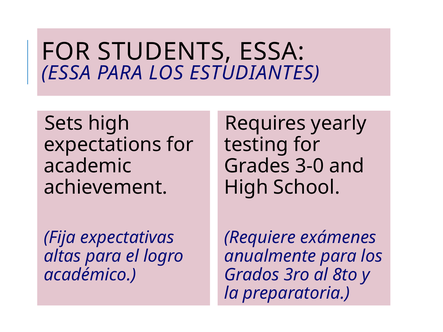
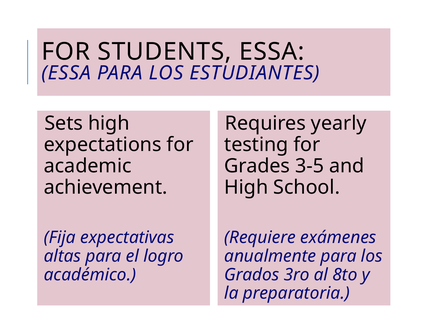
3-0: 3-0 -> 3-5 (310, 166)
